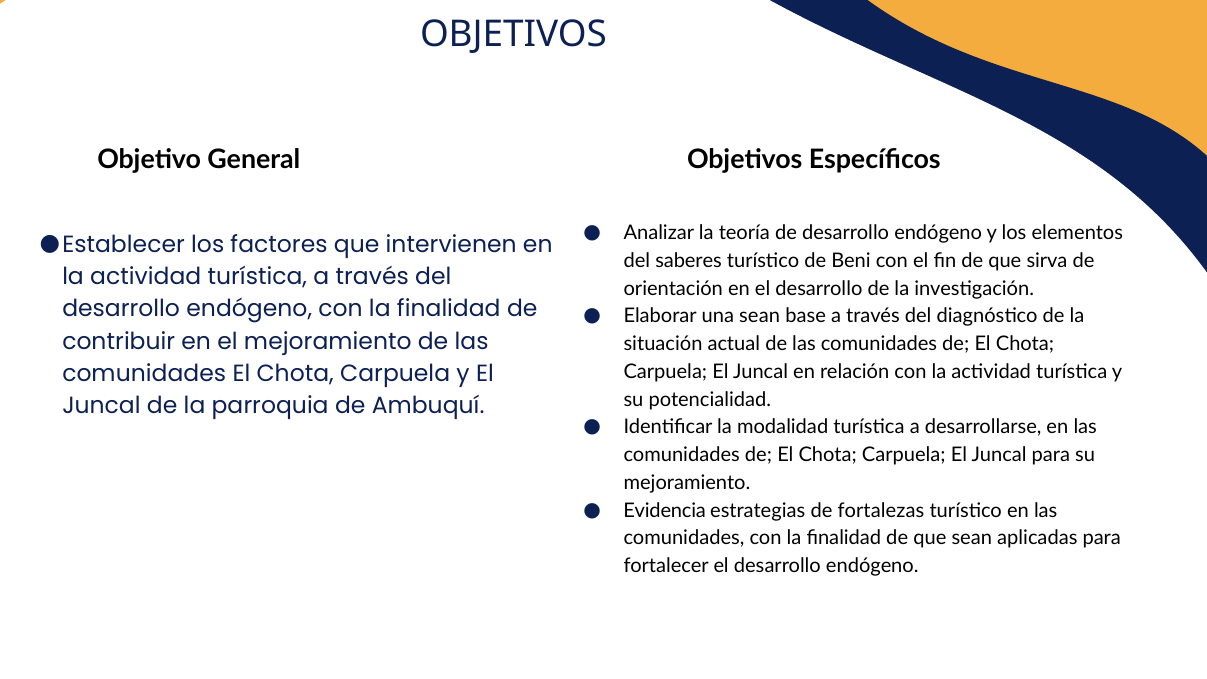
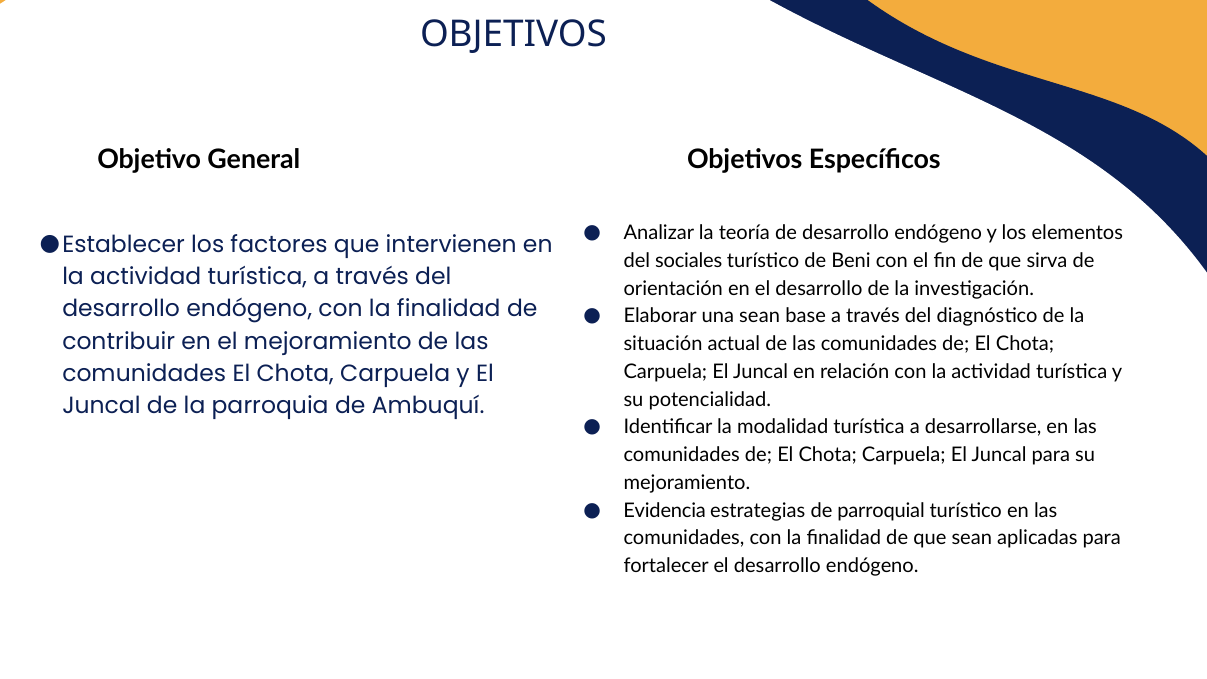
saberes: saberes -> sociales (689, 261)
fortalezas: fortalezas -> parroquial (881, 511)
